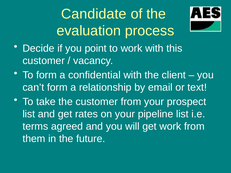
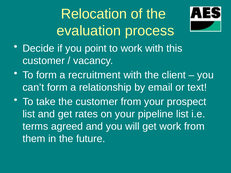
Candidate: Candidate -> Relocation (94, 14)
confidential: confidential -> recruitment (94, 75)
